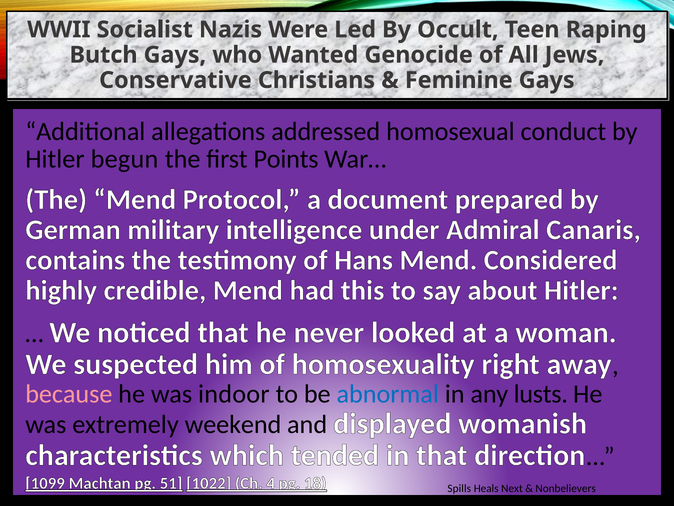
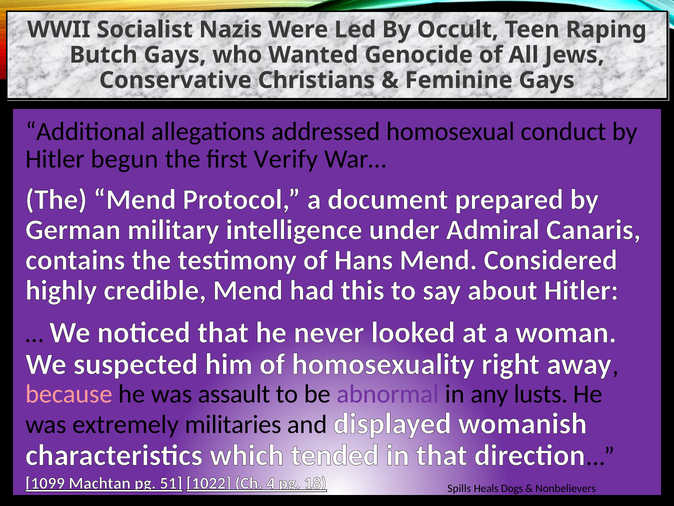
Points: Points -> Verify (286, 159)
indoor: indoor -> assault (234, 394)
abnormal colour: blue -> purple (388, 394)
weekend: weekend -> militaries (233, 424)
Next: Next -> Dogs (512, 488)
